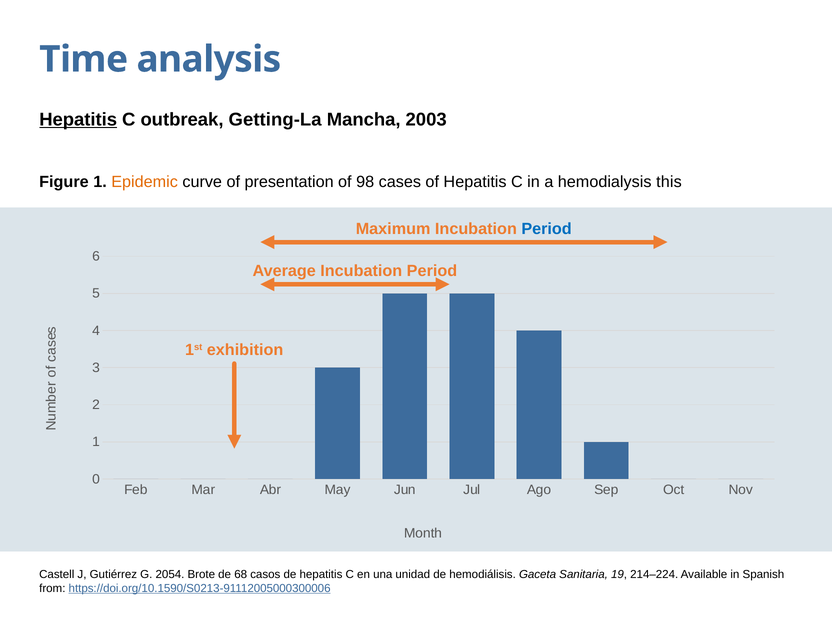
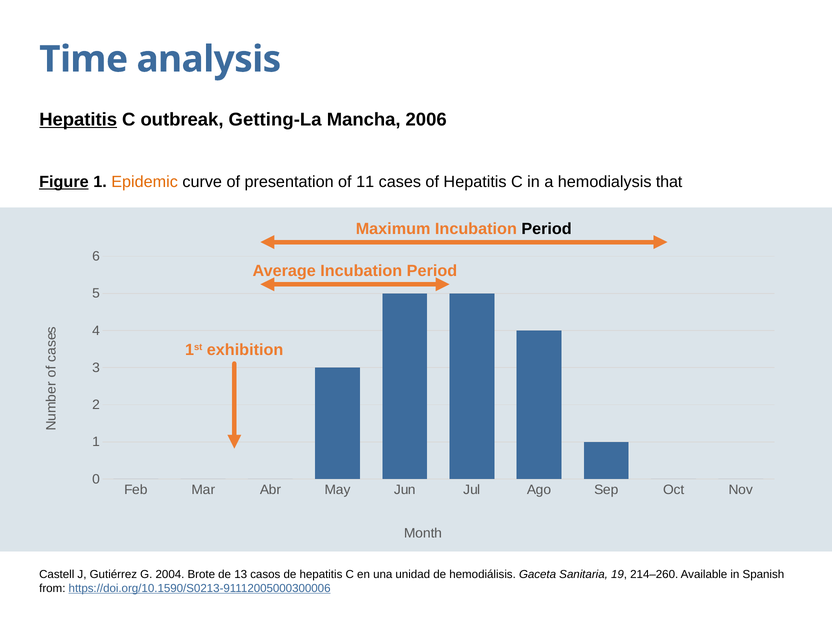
2003: 2003 -> 2006 (426, 120)
Figure underline: none -> present (64, 182)
98: 98 -> 11 (365, 182)
this: this -> that (669, 182)
Period colour: blue -> black (547, 229)
2054: 2054 -> 2004 (170, 574)
68: 68 -> 13 (241, 574)
214–224: 214–224 -> 214–260 (654, 574)
